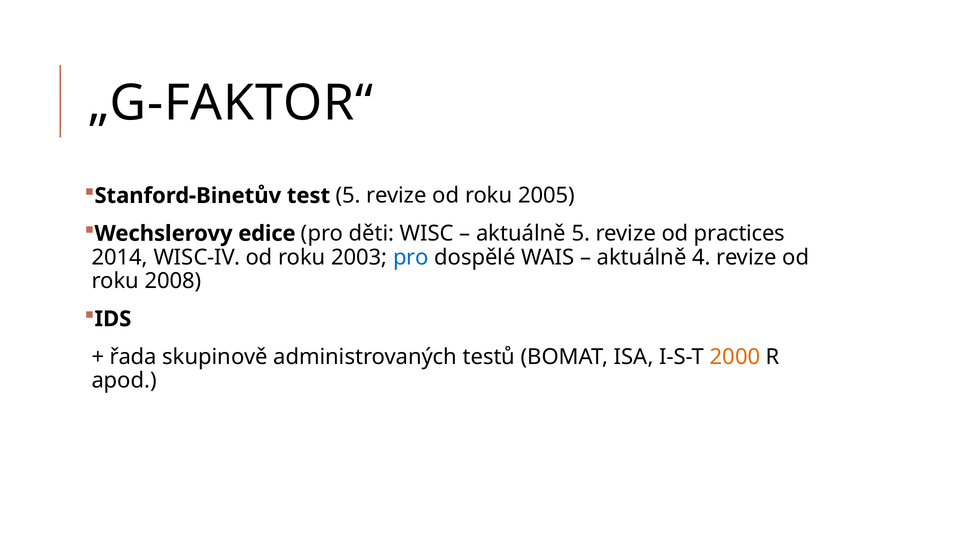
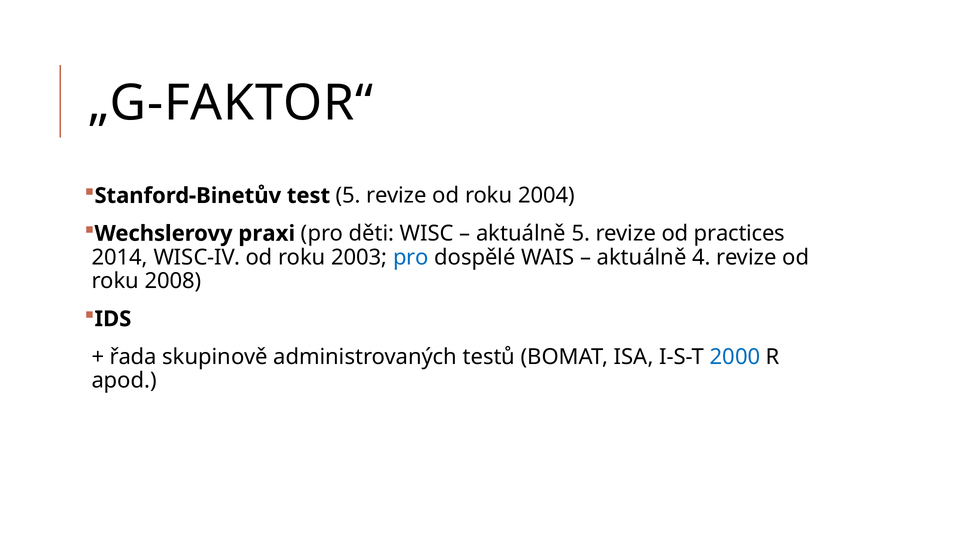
2005: 2005 -> 2004 (546, 196)
edice: edice -> praxi (267, 234)
2000 colour: orange -> blue (735, 357)
